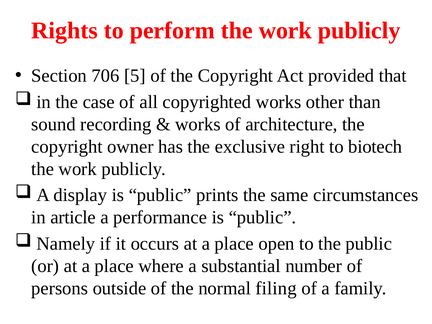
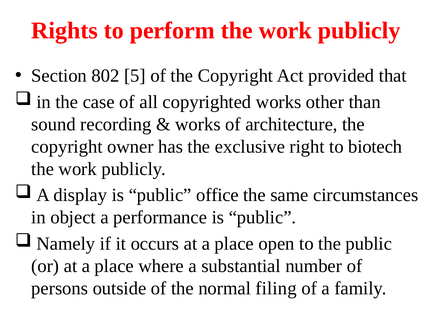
706: 706 -> 802 (106, 76)
prints: prints -> office (217, 195)
article: article -> object (73, 217)
